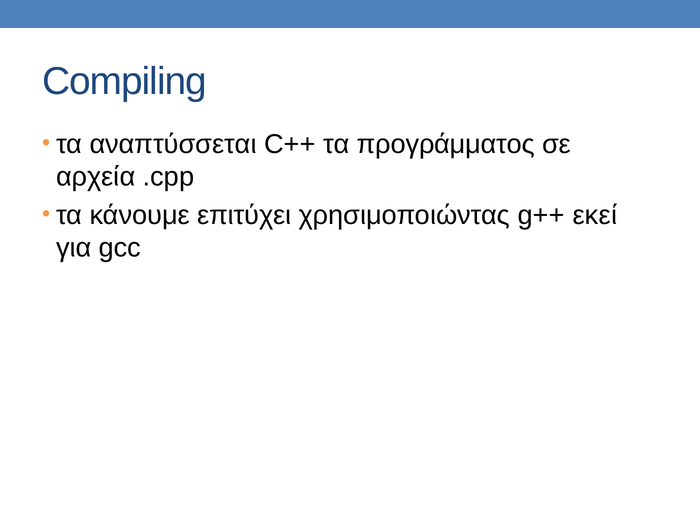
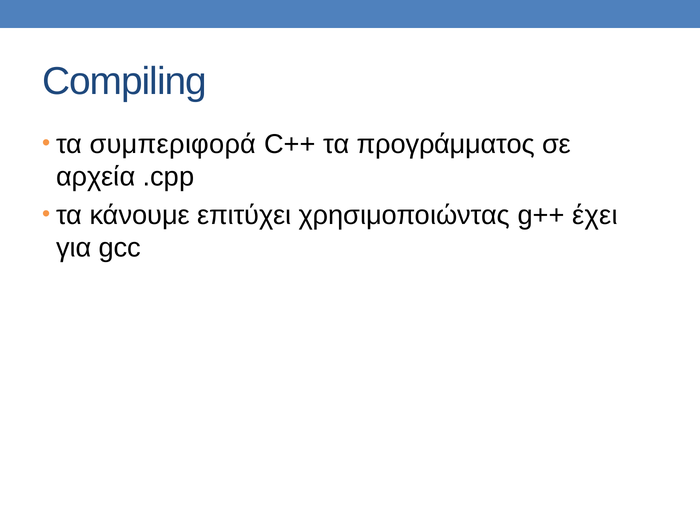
αναπτύσσεται: αναπτύσσεται -> συμπεριφορά (173, 144)
εκεί: εκεί -> έχει (595, 215)
